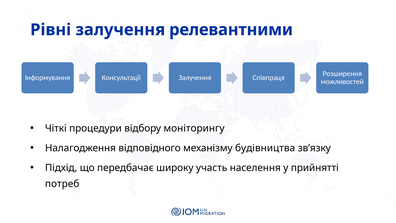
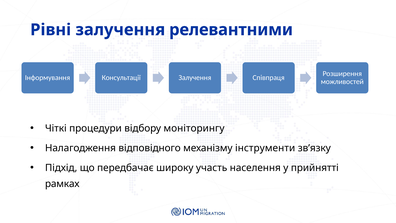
будівництва: будівництва -> інструменти (265, 148)
потреб: потреб -> рамках (62, 184)
